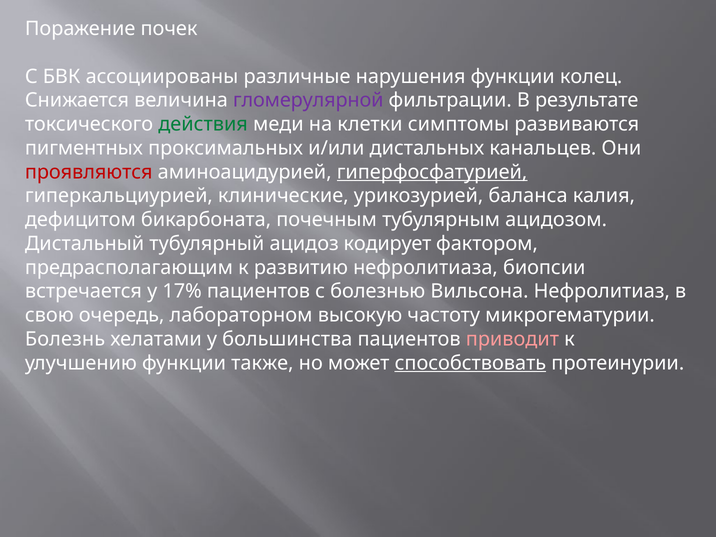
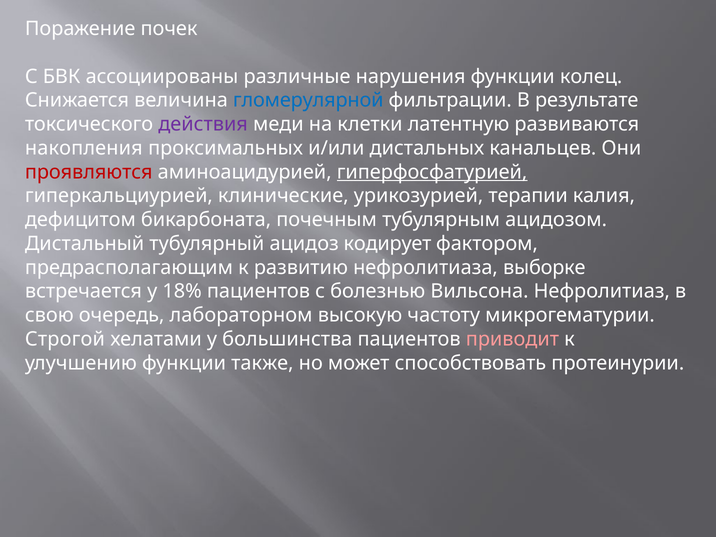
гломерулярной colour: purple -> blue (308, 100)
действия colour: green -> purple (203, 124)
симптомы: симптомы -> латентную (459, 124)
пигментных: пигментных -> накопления (84, 148)
баланса: баланса -> терапии (528, 196)
биопсии: биопсии -> выборке (544, 268)
17%: 17% -> 18% (182, 291)
Болезнь: Болезнь -> Строгой (65, 339)
способствовать underline: present -> none (470, 363)
